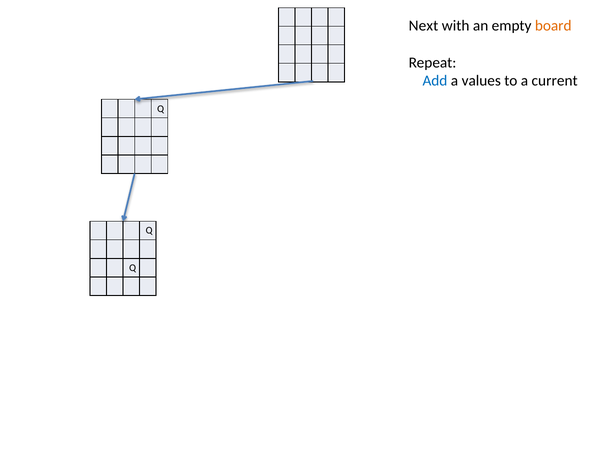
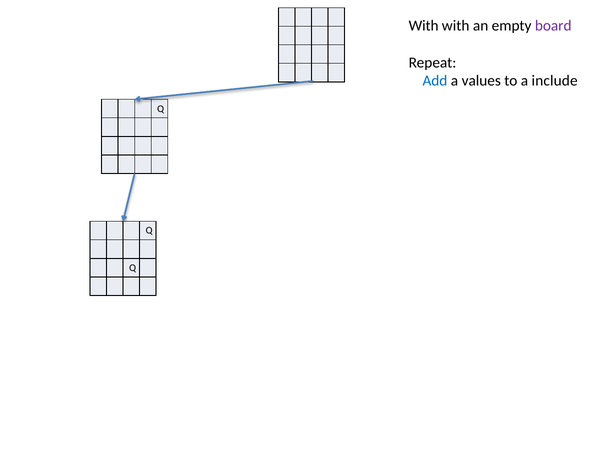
Next: Next -> With (424, 26)
board colour: orange -> purple (553, 26)
current: current -> include (555, 81)
